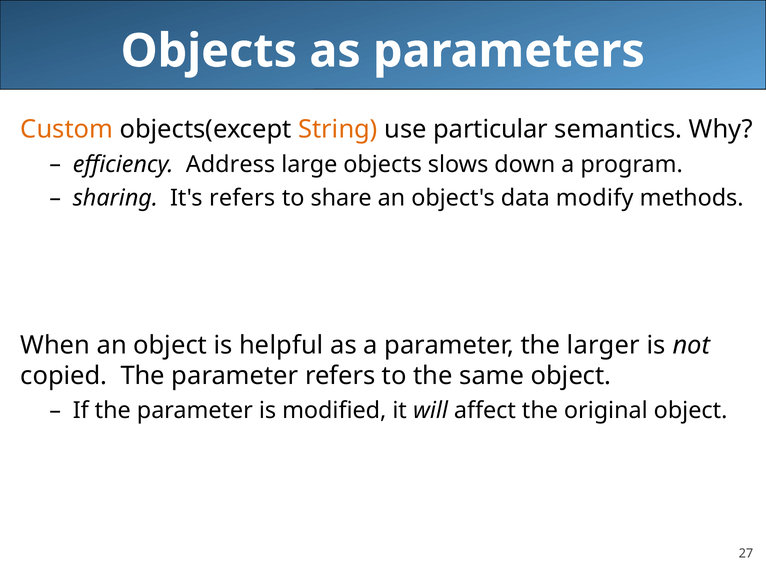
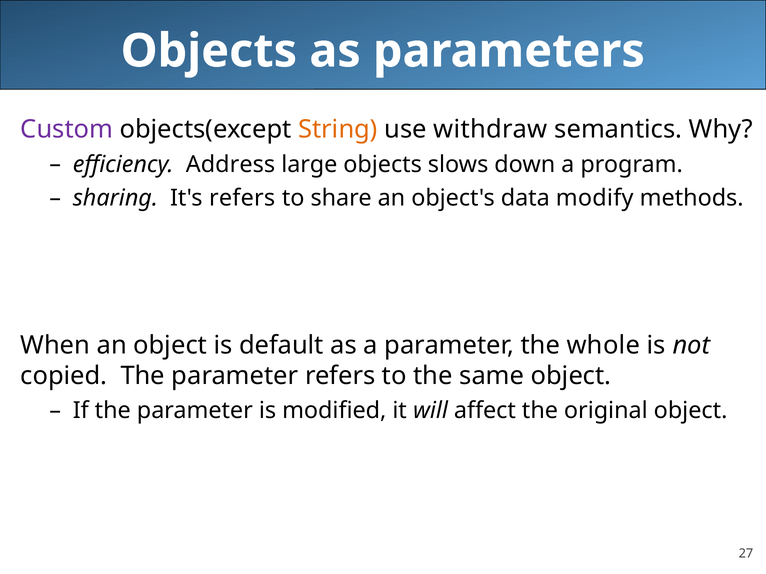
Custom colour: orange -> purple (67, 129)
particular: particular -> withdraw (490, 129)
helpful: helpful -> default (281, 345)
larger: larger -> whole (603, 345)
